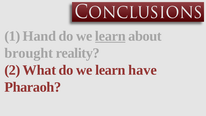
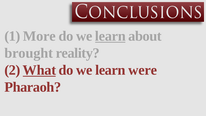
Hand: Hand -> More (39, 36)
What underline: none -> present (39, 70)
have: have -> were (143, 70)
